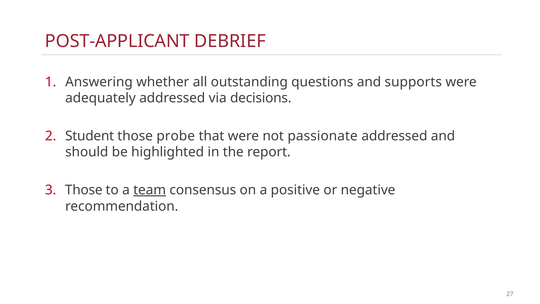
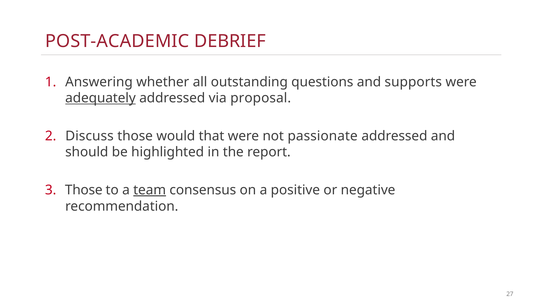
POST-APPLICANT: POST-APPLICANT -> POST-ACADEMIC (117, 41)
adequately underline: none -> present (100, 98)
decisions: decisions -> proposal (261, 98)
Student: Student -> Discuss (89, 136)
probe: probe -> would (176, 136)
